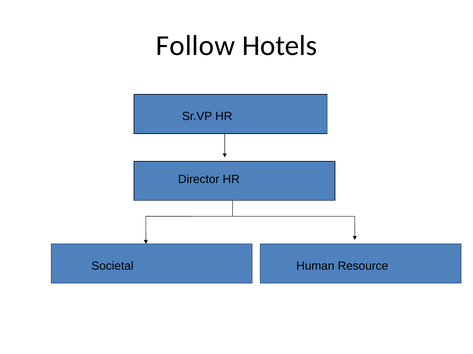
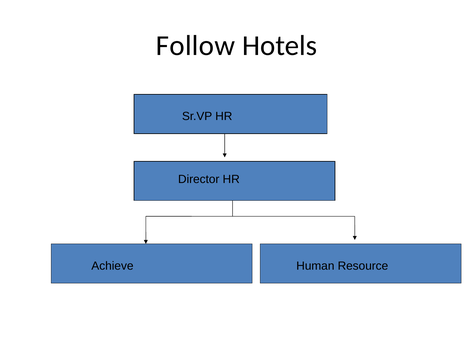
Societal: Societal -> Achieve (112, 266)
